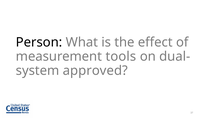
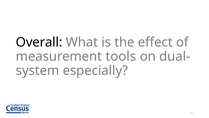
Person: Person -> Overall (39, 42)
approved: approved -> especially (95, 70)
